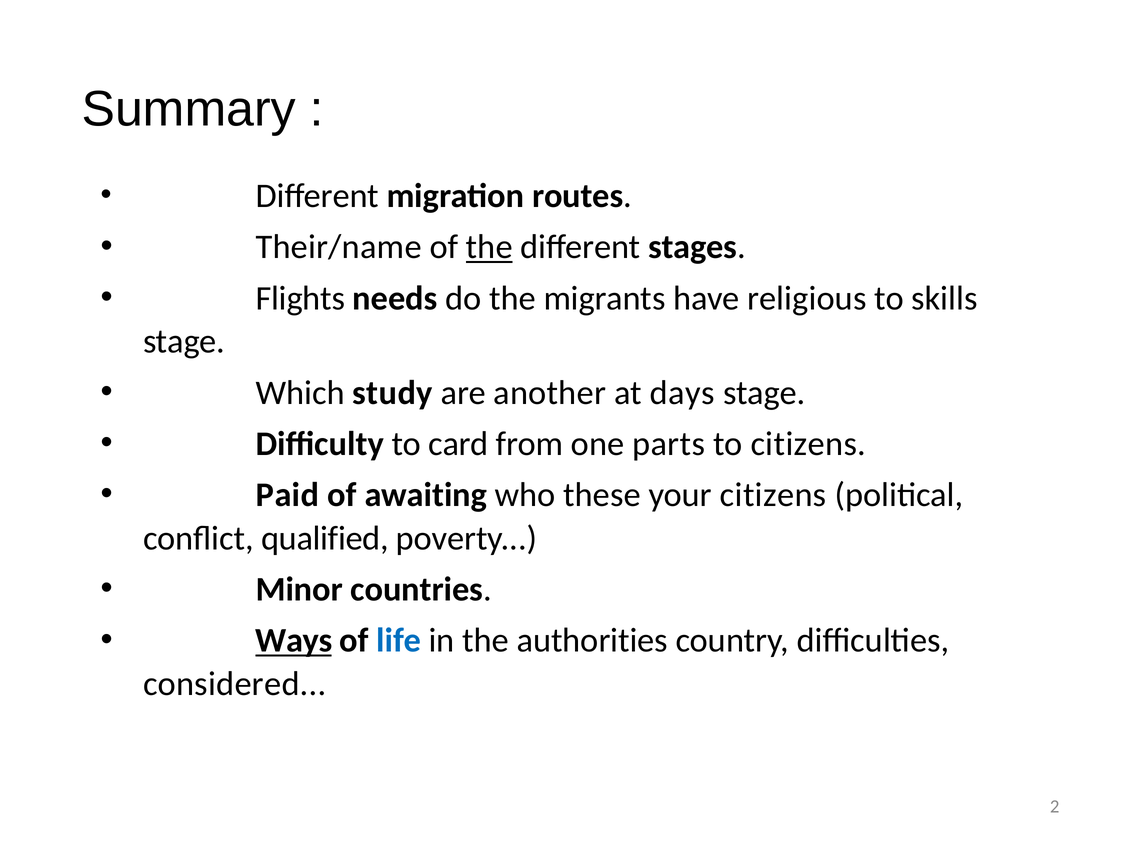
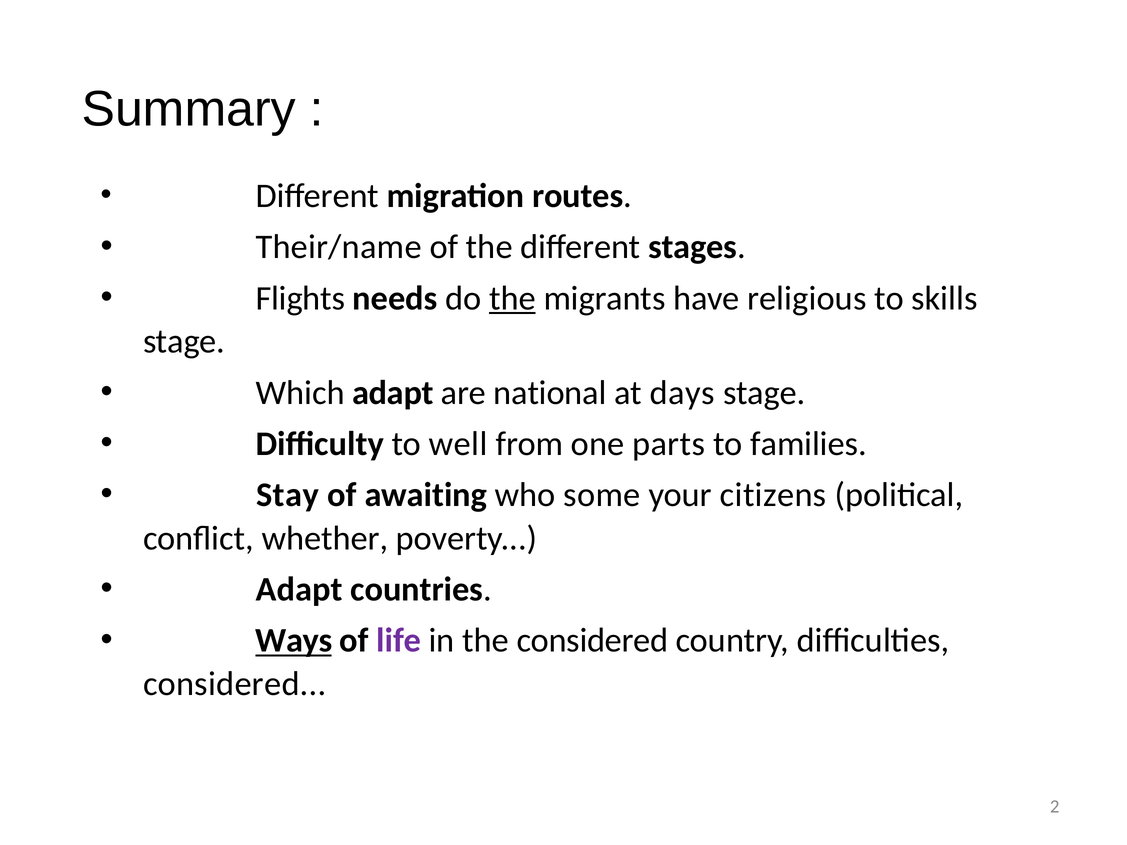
the underline: present -> none (489, 247)
the underline: none -> present (512, 298)
Which study: study -> adapt (393, 393)
another: another -> national (550, 393)
card: card -> well (458, 444)
to citizens: citizens -> families (809, 444)
Paid: Paid -> Stay (288, 495)
these: these -> some (602, 495)
qualified: qualified -> whether (325, 538)
Minor: Minor -> Adapt (299, 590)
life colour: blue -> purple (399, 641)
the authorities: authorities -> considered (592, 641)
